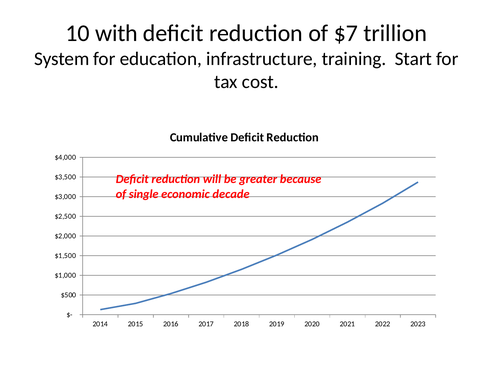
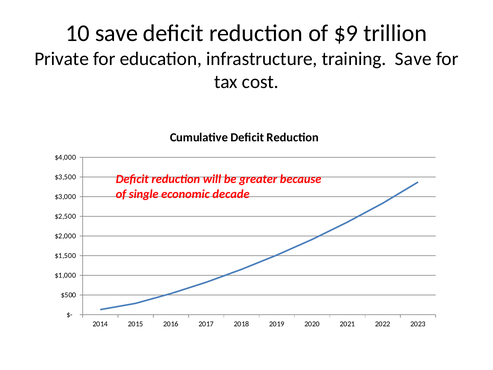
10 with: with -> save (117, 33)
$7: $7 -> $9 (346, 33)
System: System -> Private (62, 59)
training Start: Start -> Save (413, 59)
